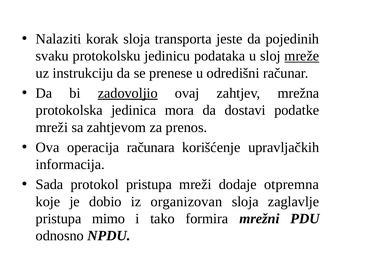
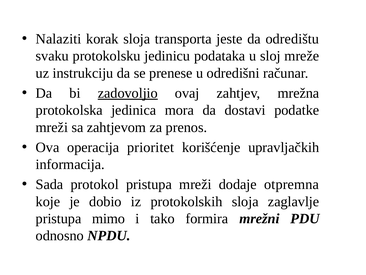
pojedinih: pojedinih -> odredištu (292, 39)
mreže underline: present -> none (302, 56)
računara: računara -> prioritet (151, 147)
organizovan: organizovan -> protokolskih (187, 201)
